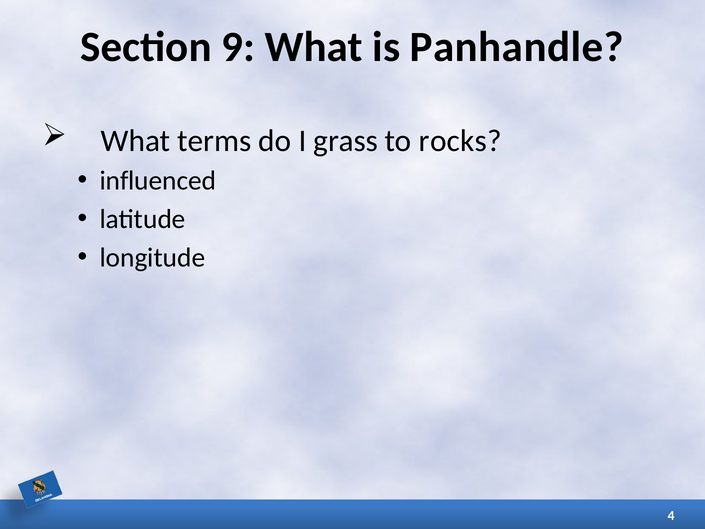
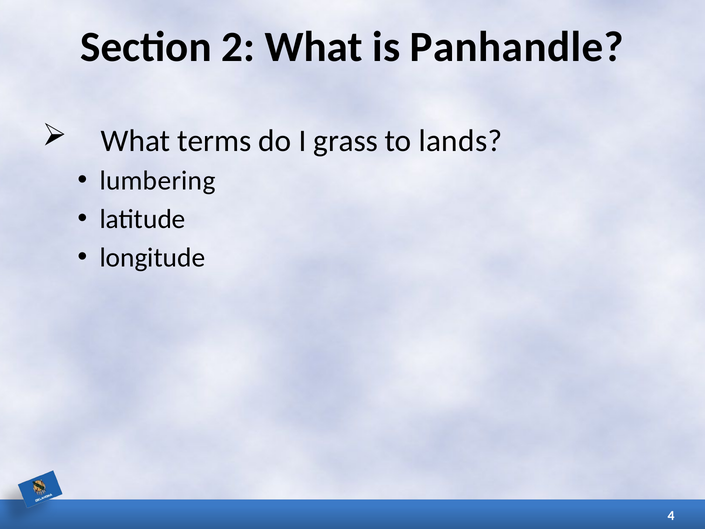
9: 9 -> 2 (238, 47)
rocks: rocks -> lands (460, 141)
influenced: influenced -> lumbering (158, 181)
